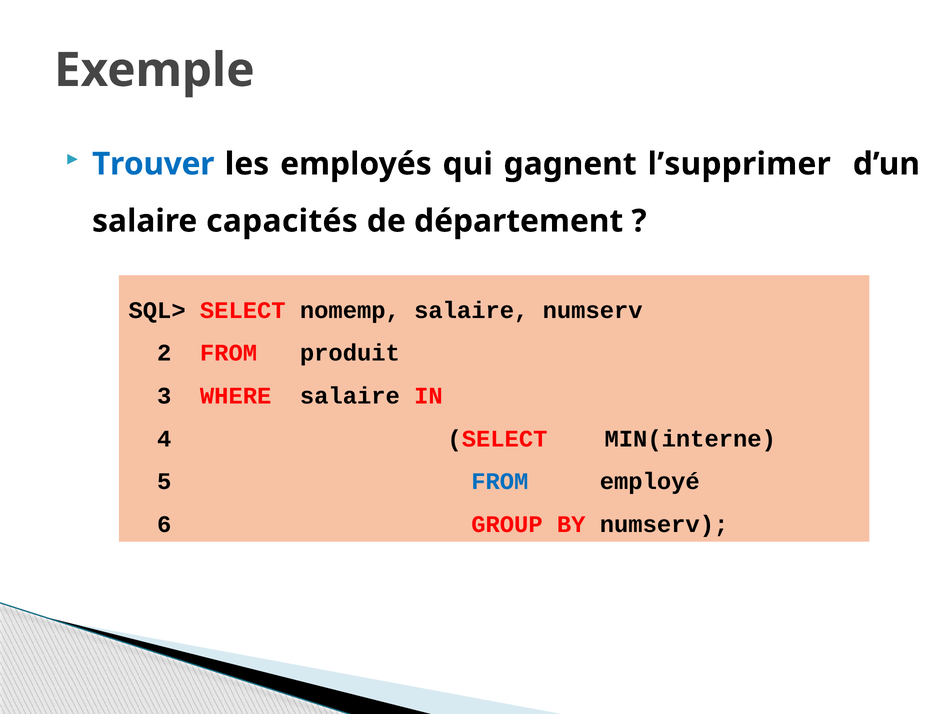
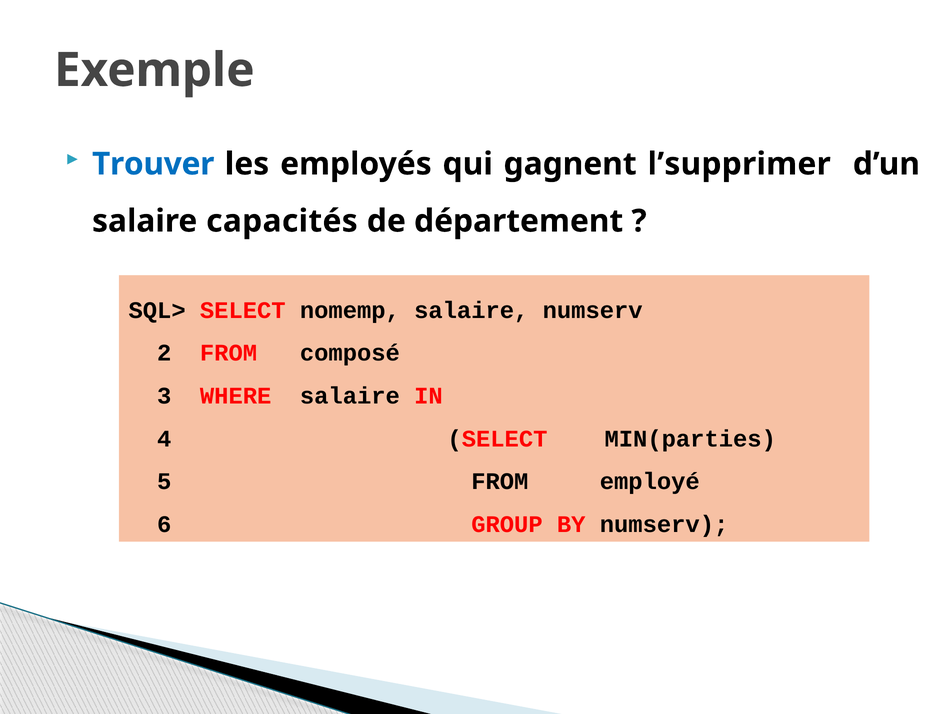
produit: produit -> composé (350, 353)
MIN(interne: MIN(interne -> MIN(parties (690, 439)
FROM colour: blue -> black (500, 482)
